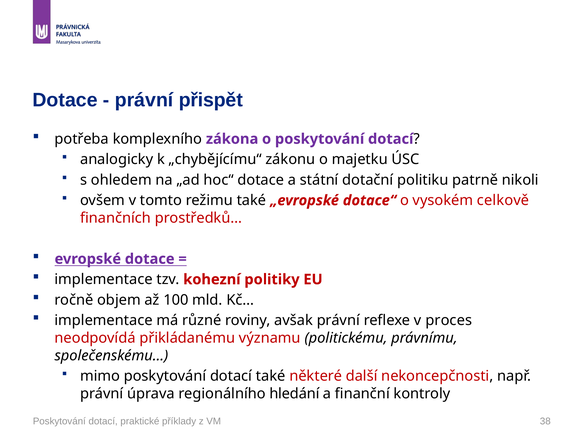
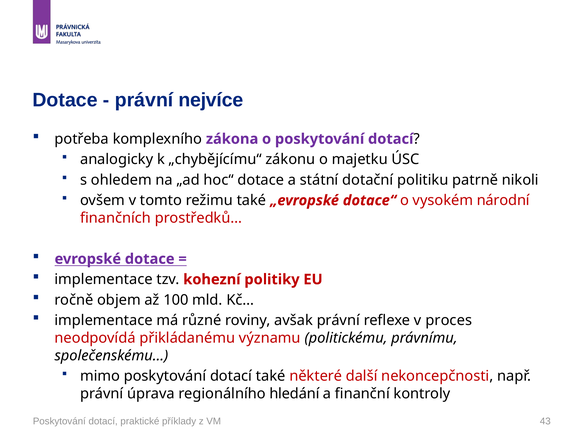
přispět: přispět -> nejvíce (211, 100)
celkově: celkově -> národní (503, 200)
38: 38 -> 43 (545, 421)
